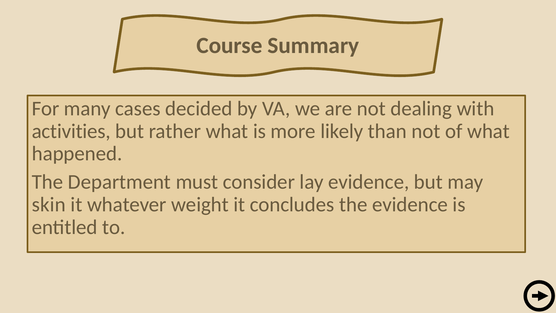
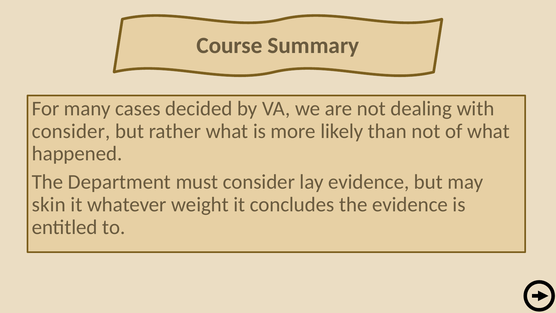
activities: activities -> consider (71, 131)
